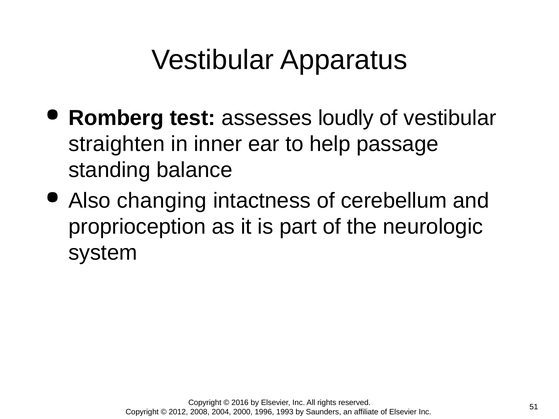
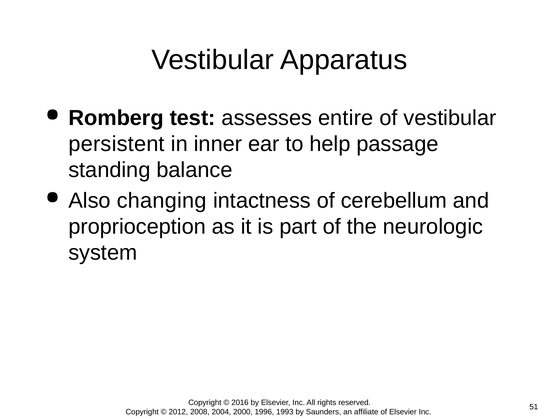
loudly: loudly -> entire (346, 118)
straighten: straighten -> persistent (117, 144)
